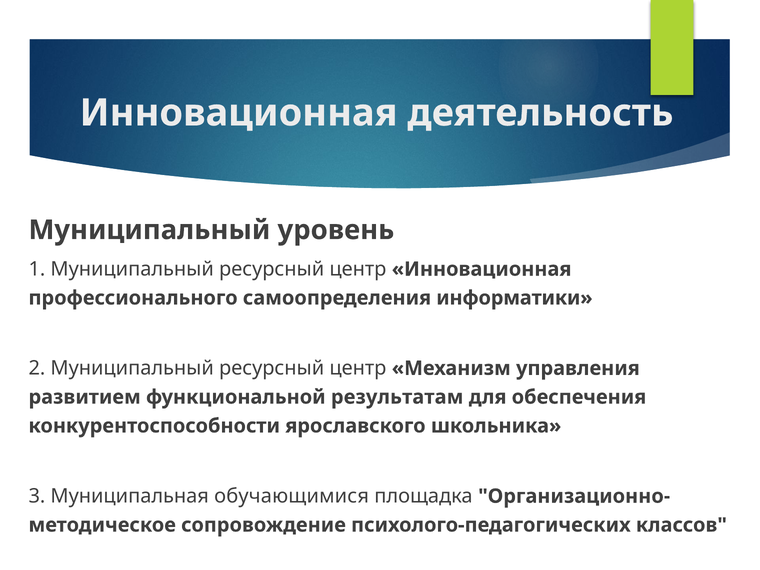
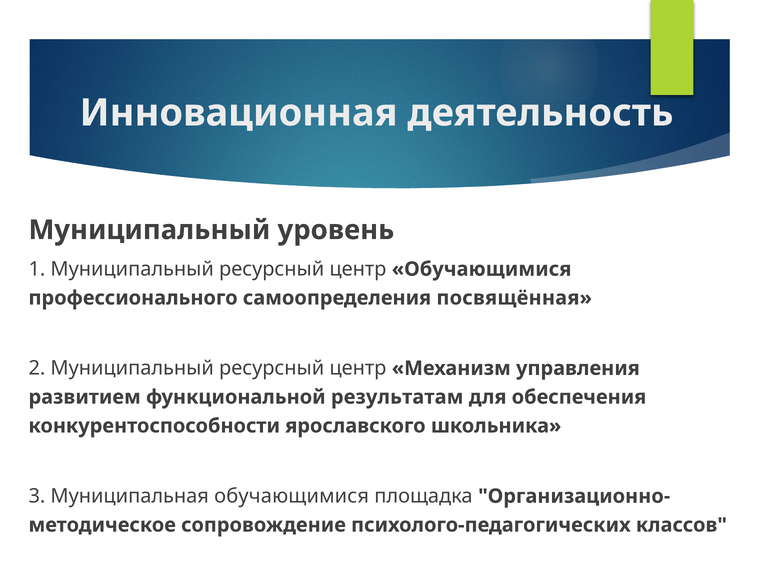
центр Инновационная: Инновационная -> Обучающимися (482, 269)
информатики: информатики -> посвящённая (514, 298)
